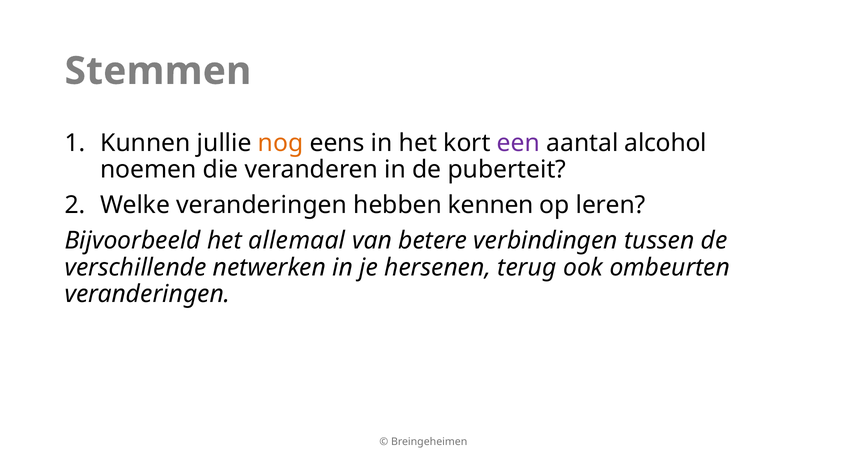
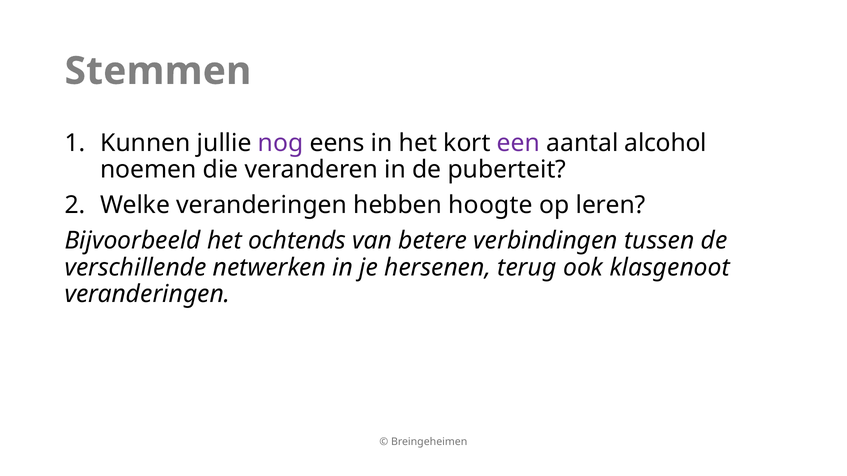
nog colour: orange -> purple (281, 143)
kennen: kennen -> hoogte (491, 205)
allemaal: allemaal -> ochtends (297, 241)
ombeurten: ombeurten -> klasgenoot (670, 268)
